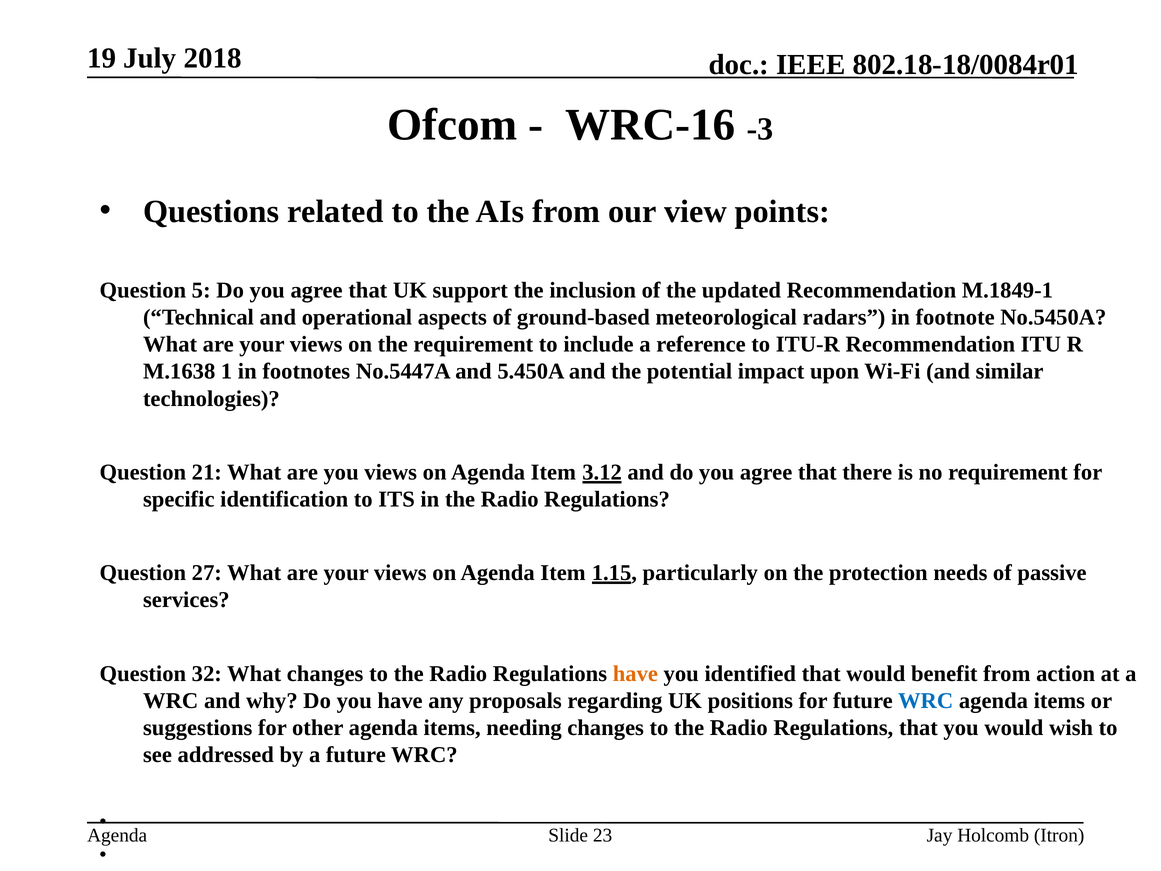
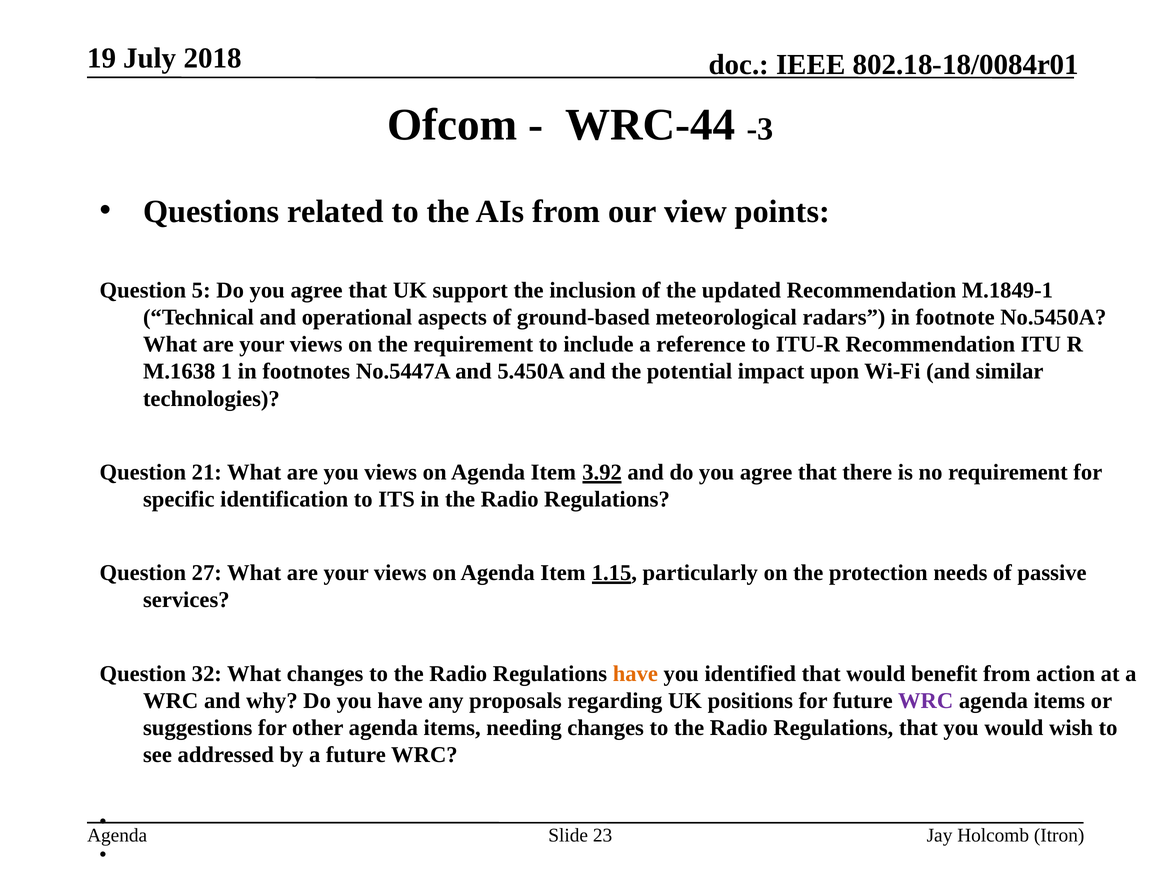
WRC-16: WRC-16 -> WRC-44 (650, 125)
3.12: 3.12 -> 3.92 (602, 472)
WRC colour: blue -> purple (926, 701)
